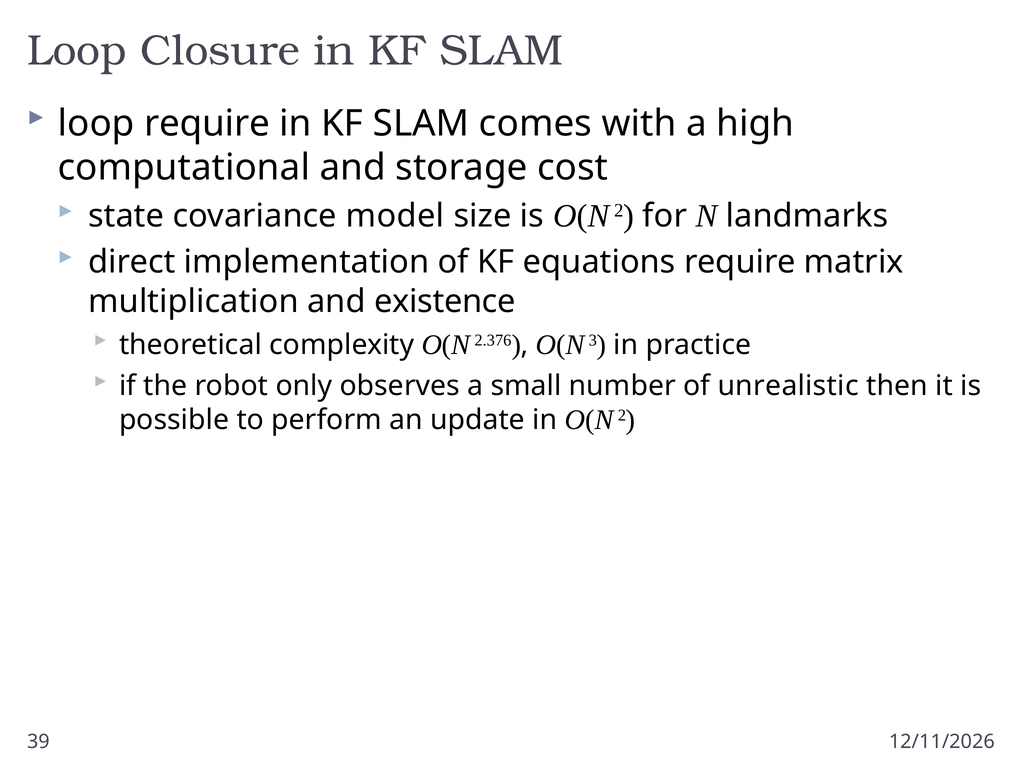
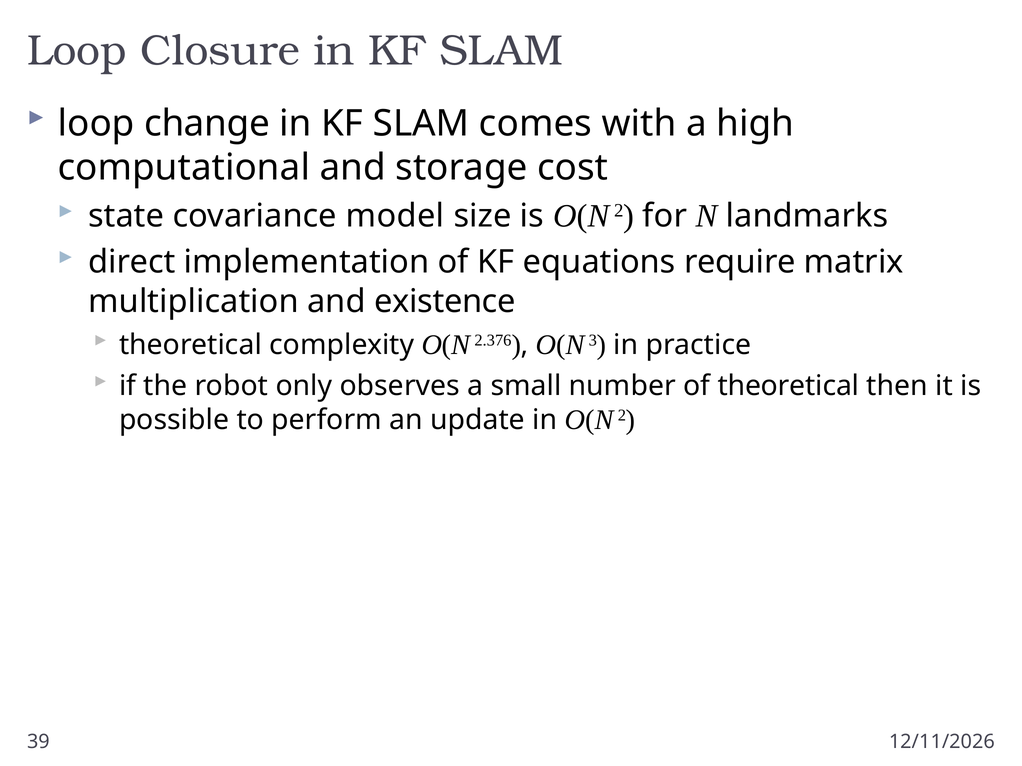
loop require: require -> change (207, 123)
of unrealistic: unrealistic -> theoretical (788, 386)
